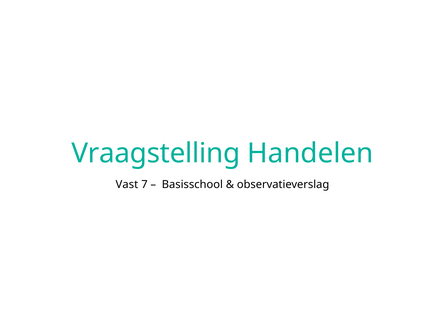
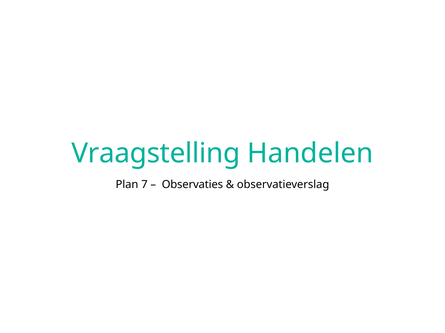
Vast: Vast -> Plan (127, 185)
Basisschool: Basisschool -> Observaties (192, 185)
